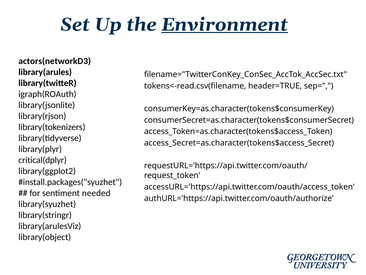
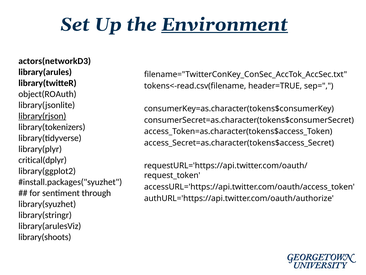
igraph(ROAuth: igraph(ROAuth -> object(ROAuth (47, 94)
library(rjson underline: none -> present (42, 116)
needed: needed -> through (96, 193)
library(object: library(object -> library(shoots (45, 237)
